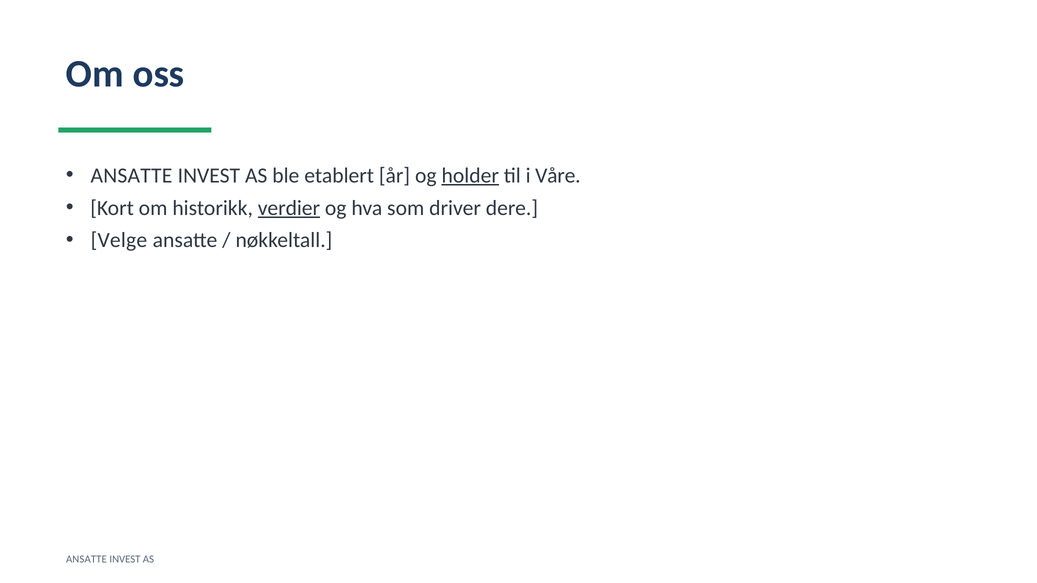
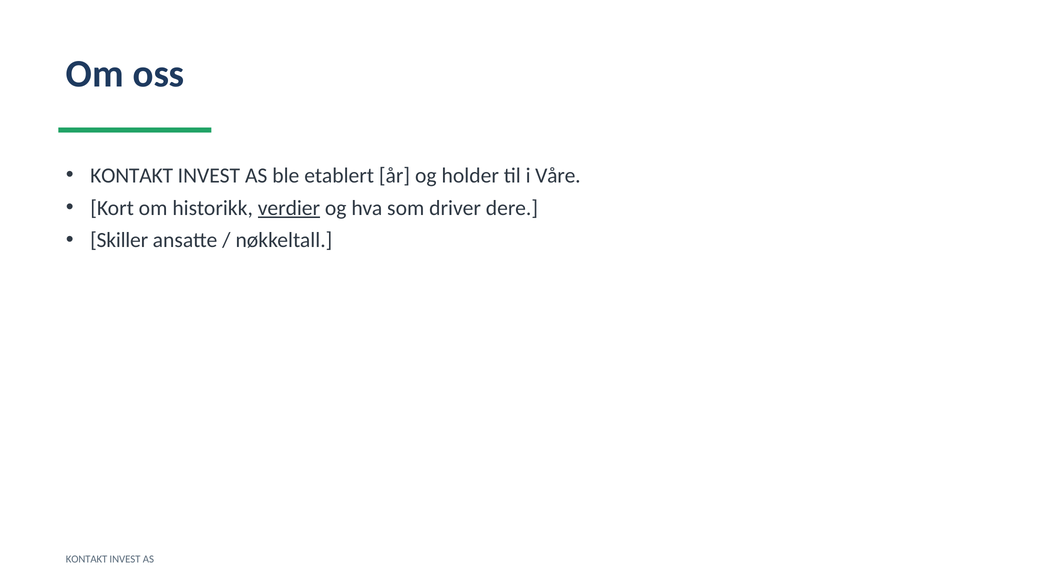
ANSATTE: ANSATTE -> KONTAKT (132, 176)
holder underline: present -> none (470, 176)
Velge: Velge -> Skiller (119, 240)
ANSATTE: ANSATTE -> KONTAKT (87, 560)
